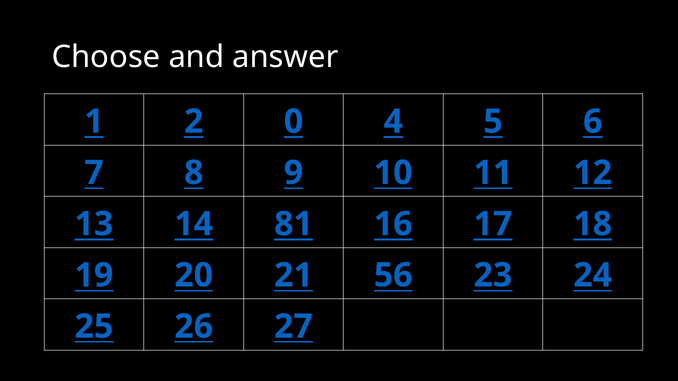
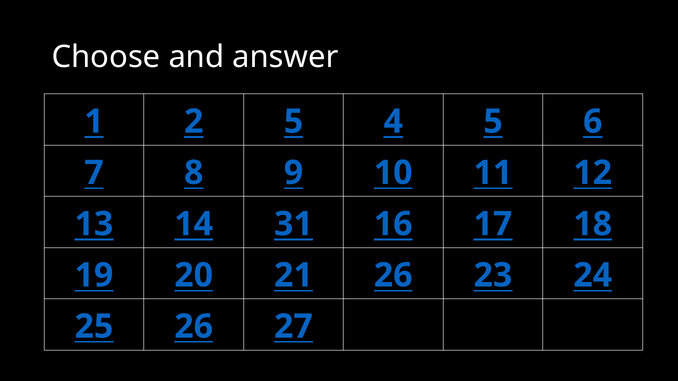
2 0: 0 -> 5 (293, 122)
81: 81 -> 31 (293, 224)
21 56: 56 -> 26 (393, 276)
